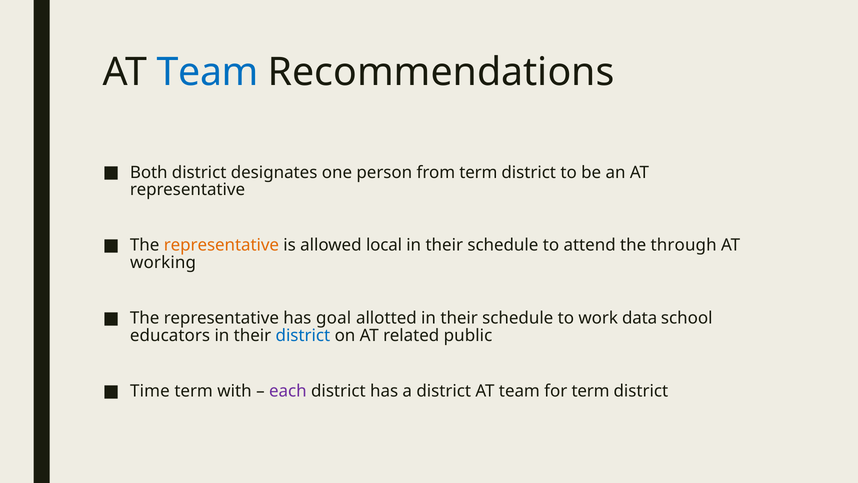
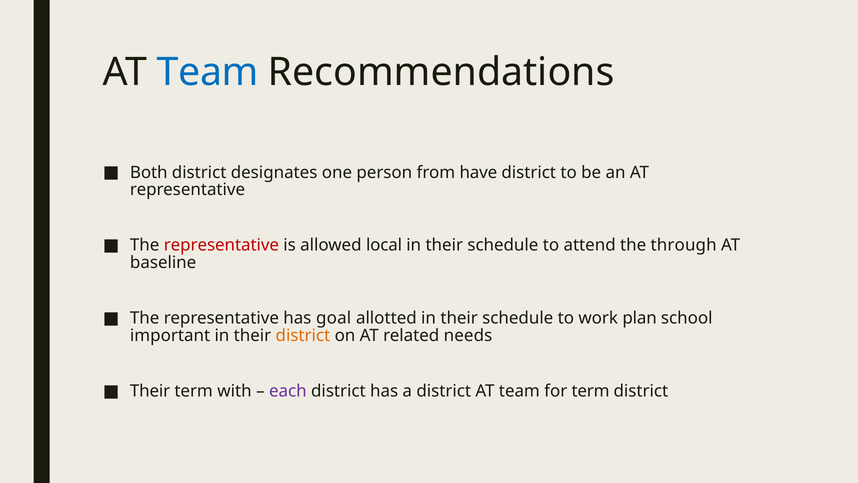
from term: term -> have (478, 172)
representative colour: orange -> red (221, 245)
working: working -> baseline (163, 262)
data: data -> plan (640, 318)
educators: educators -> important (170, 335)
district colour: blue -> orange (303, 335)
public: public -> needs (468, 335)
Time: Time -> Their (150, 391)
